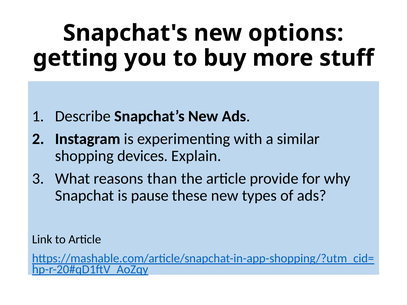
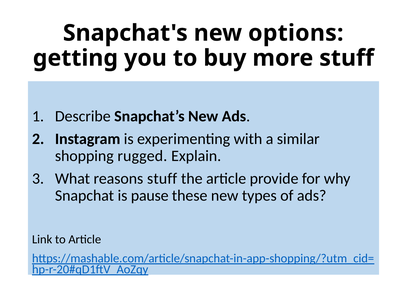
devices: devices -> rugged (142, 156)
reasons than: than -> stuff (162, 179)
